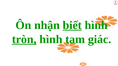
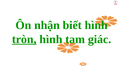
biết underline: present -> none (72, 25)
